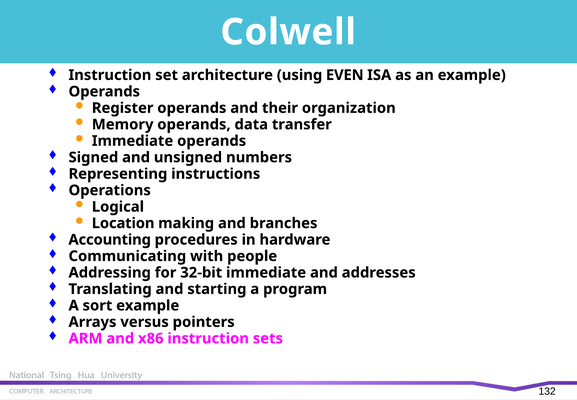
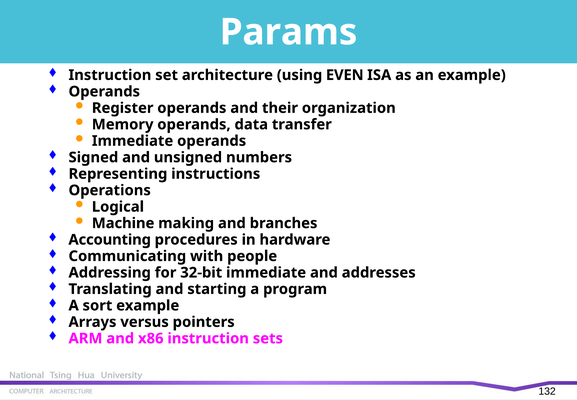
Colwell: Colwell -> Params (289, 32)
Location: Location -> Machine (123, 223)
